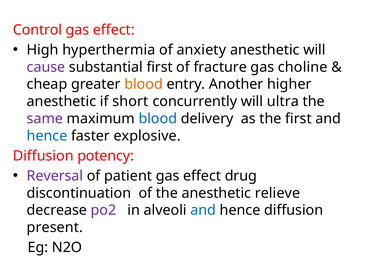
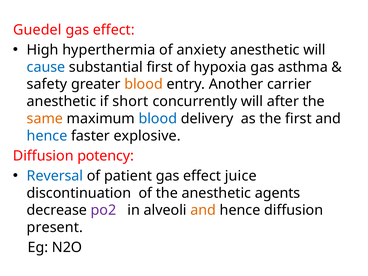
Control: Control -> Guedel (37, 30)
cause colour: purple -> blue (46, 67)
fracture: fracture -> hypoxia (220, 67)
choline: choline -> asthma (303, 67)
cheap: cheap -> safety (47, 84)
higher: higher -> carrier (289, 84)
ultra: ultra -> after (283, 101)
same colour: purple -> orange (45, 119)
Reversal colour: purple -> blue (55, 176)
drug: drug -> juice (241, 176)
relieve: relieve -> agents (278, 193)
and colour: blue -> orange (203, 210)
